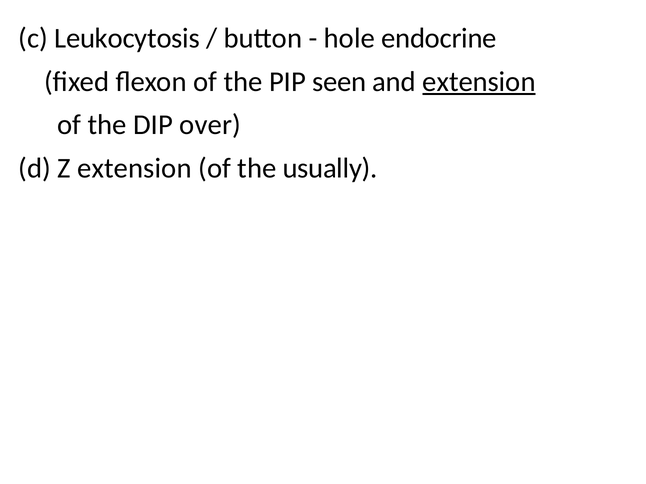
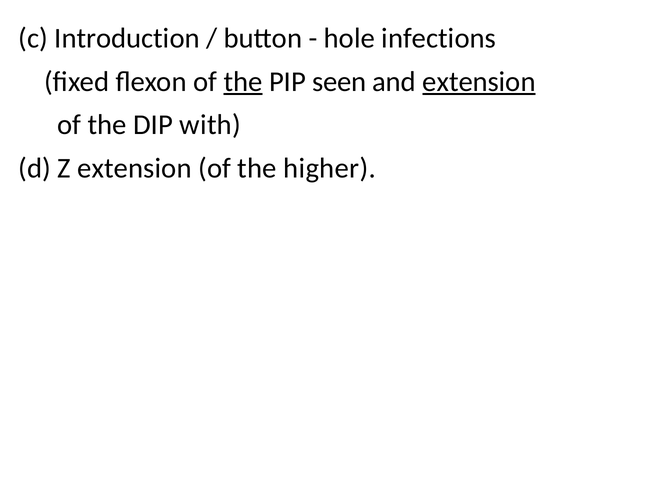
Leukocytosis: Leukocytosis -> Introduction (127, 38)
endocrine: endocrine -> infections (439, 38)
the underline: none -> present (243, 82)
over: over -> with (210, 125)
usually: usually -> higher (330, 169)
